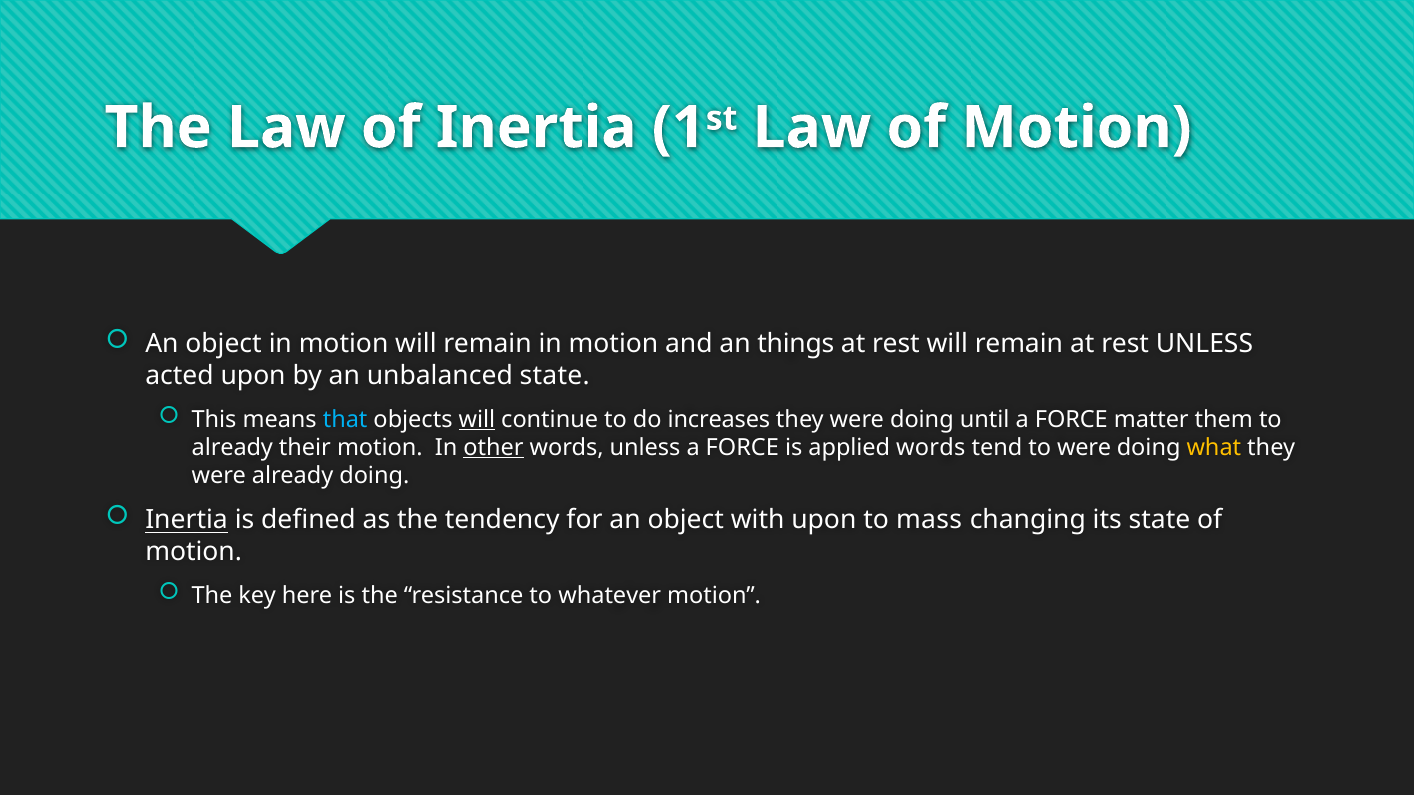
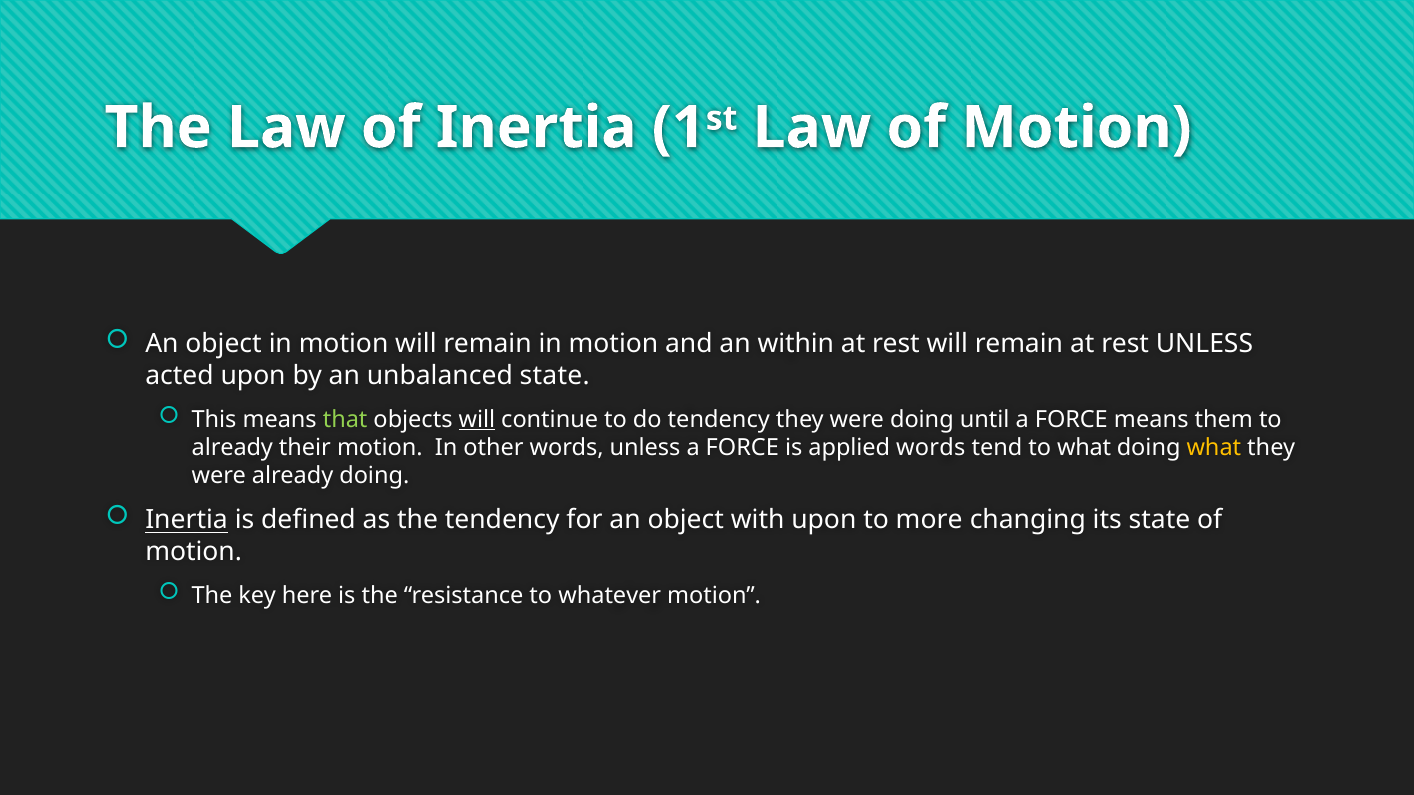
things: things -> within (796, 344)
that colour: light blue -> light green (345, 419)
do increases: increases -> tendency (719, 419)
FORCE matter: matter -> means (1151, 419)
other underline: present -> none (494, 448)
to were: were -> what (1084, 448)
mass: mass -> more (929, 520)
